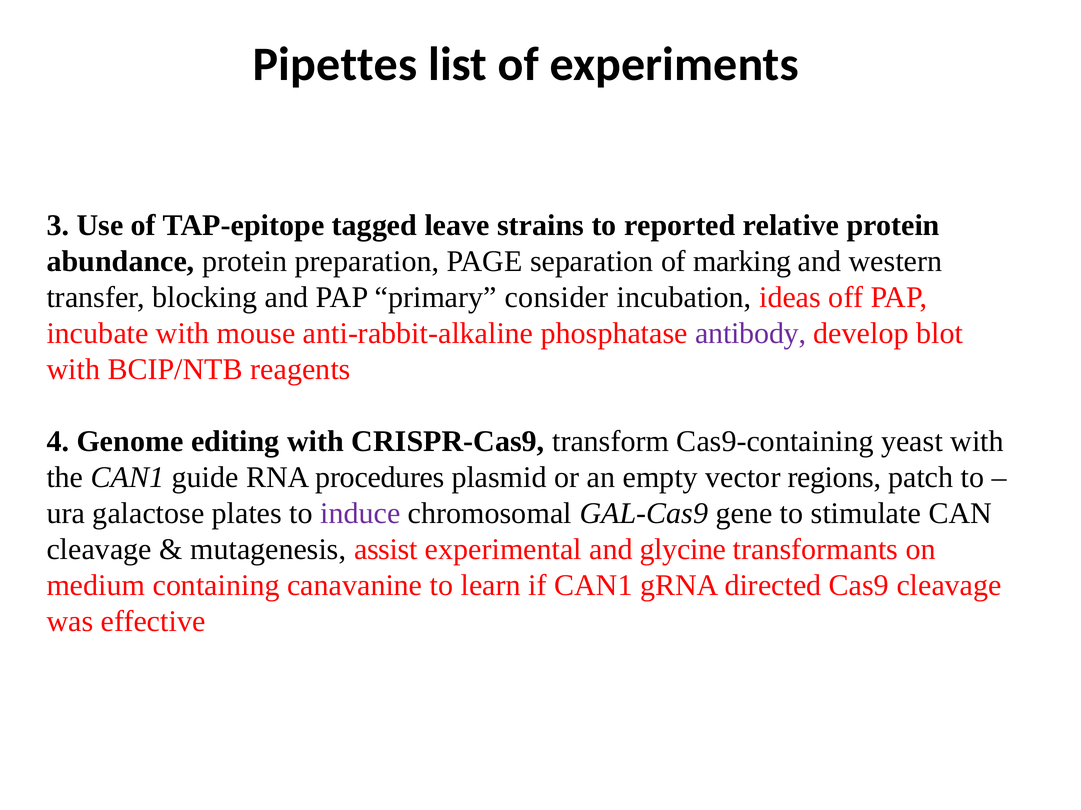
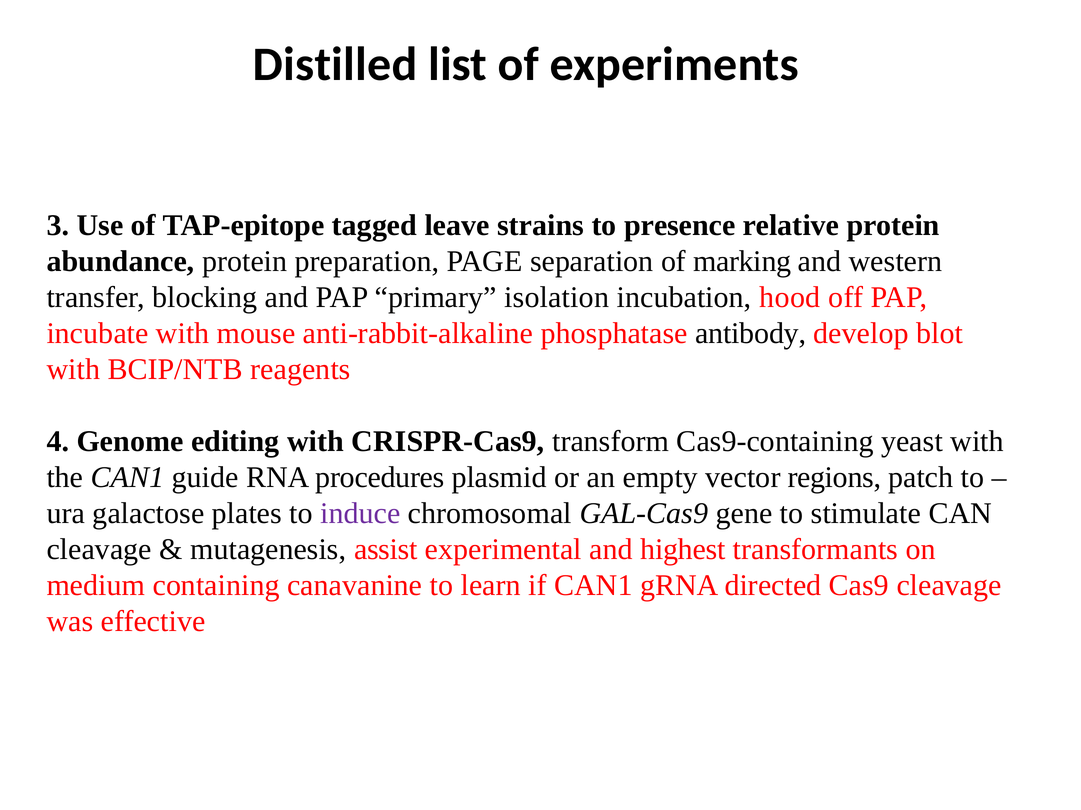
Pipettes: Pipettes -> Distilled (335, 64)
reported: reported -> presence (680, 225)
consider: consider -> isolation (557, 298)
ideas: ideas -> hood (790, 298)
antibody colour: purple -> black (751, 334)
glycine: glycine -> highest (683, 550)
